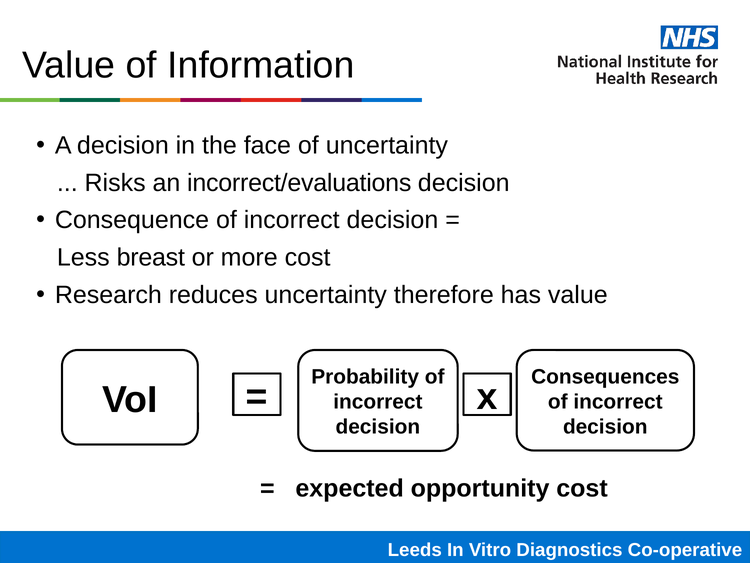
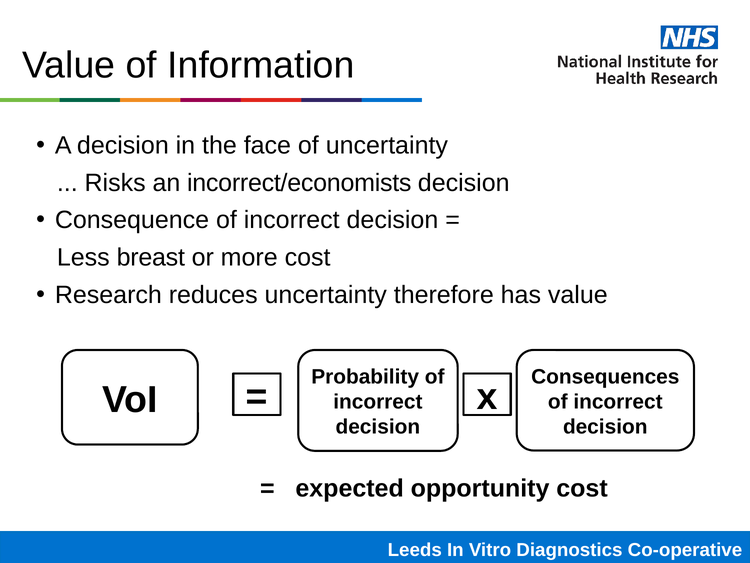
incorrect/evaluations: incorrect/evaluations -> incorrect/economists (299, 183)
